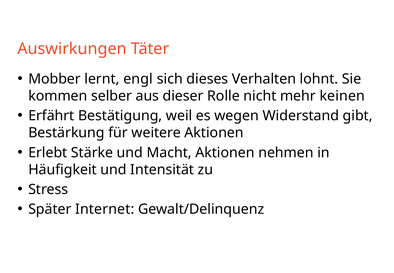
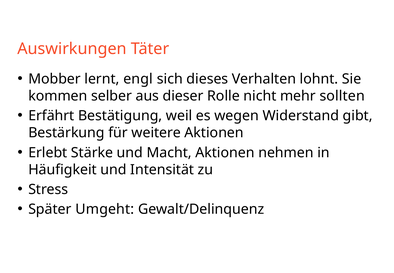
keinen: keinen -> sollten (342, 96)
Internet: Internet -> Umgeht (105, 209)
